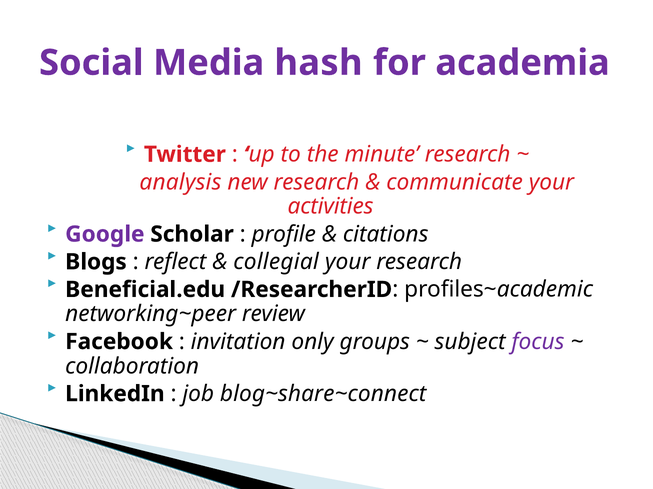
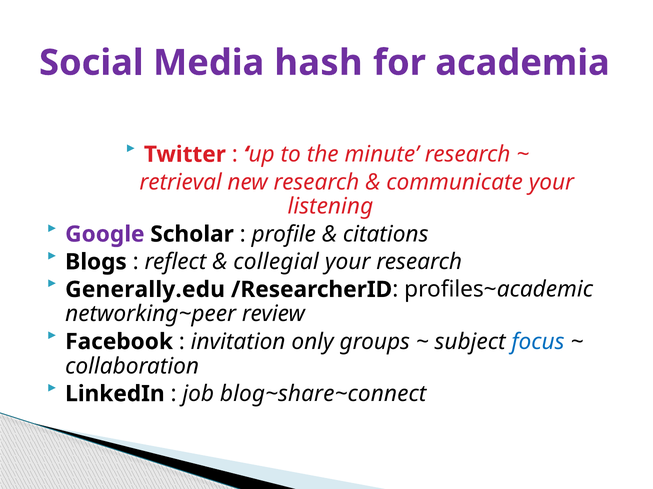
analysis: analysis -> retrieval (181, 182)
activities: activities -> listening (330, 207)
Beneficial.edu: Beneficial.edu -> Generally.edu (145, 290)
focus colour: purple -> blue (538, 342)
